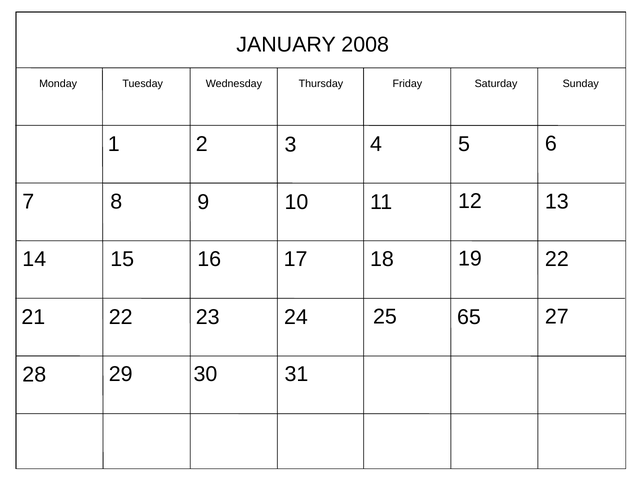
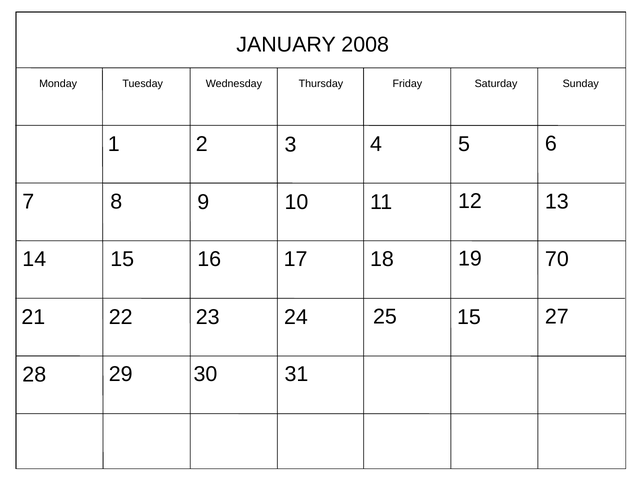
19 22: 22 -> 70 (557, 259)
25 65: 65 -> 15 (469, 317)
